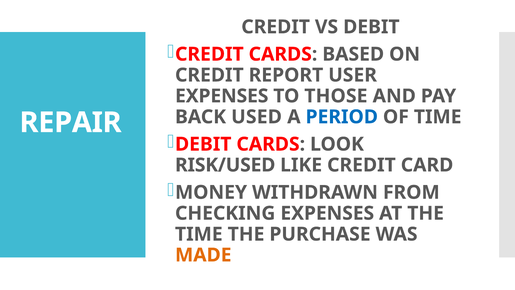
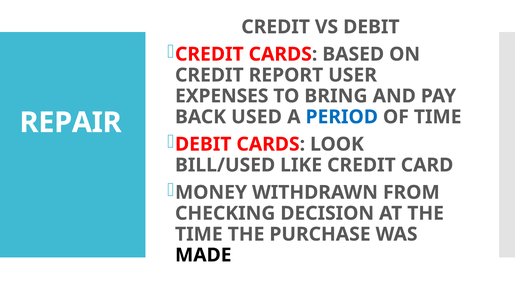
THOSE: THOSE -> BRING (336, 96)
RISK/USED: RISK/USED -> BILL/USED (225, 165)
CHECKING EXPENSES: EXPENSES -> DECISION (327, 213)
MADE colour: orange -> black (203, 255)
